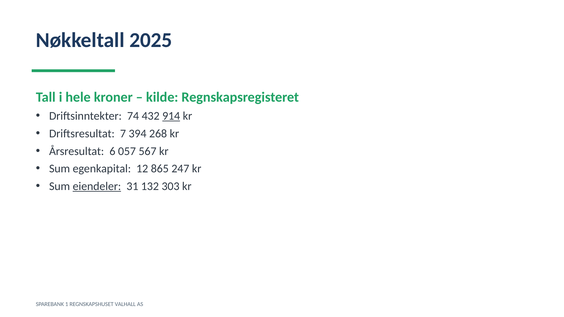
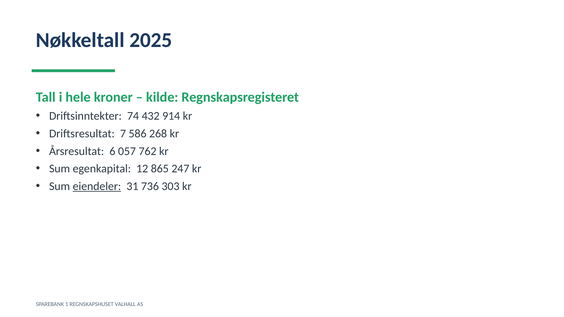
914 underline: present -> none (171, 116)
394: 394 -> 586 (138, 134)
567: 567 -> 762 (148, 151)
132: 132 -> 736 (150, 187)
